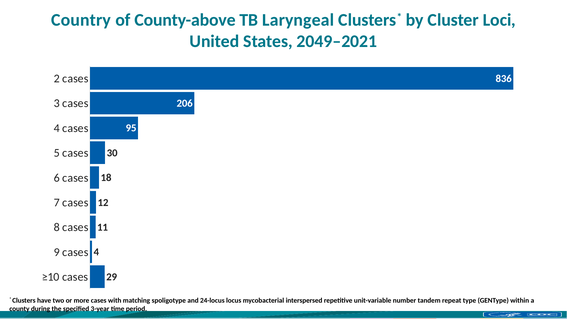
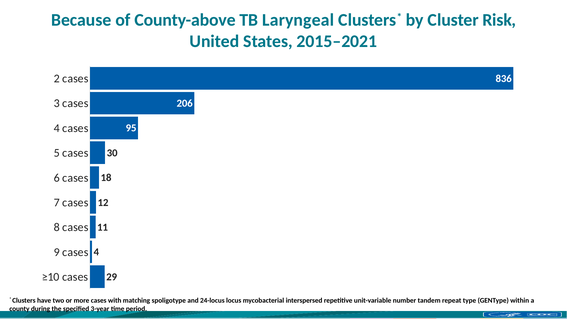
Country: Country -> Because (81, 20)
Loci: Loci -> Risk (499, 20)
2049–2021: 2049–2021 -> 2015–2021 (337, 41)
